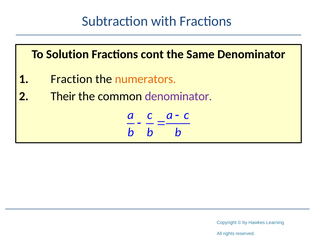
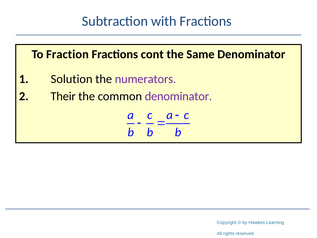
Solution: Solution -> Fraction (67, 54)
Fraction: Fraction -> Solution (72, 79)
numerators colour: orange -> purple (145, 79)
